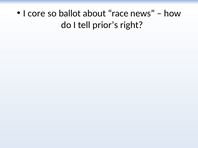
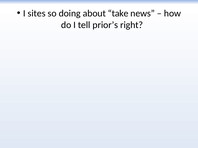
core: core -> sites (37, 13)
ballot: ballot -> doing (70, 13)
race: race -> take (118, 13)
